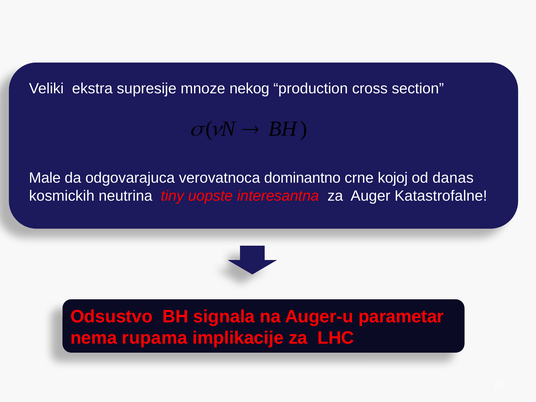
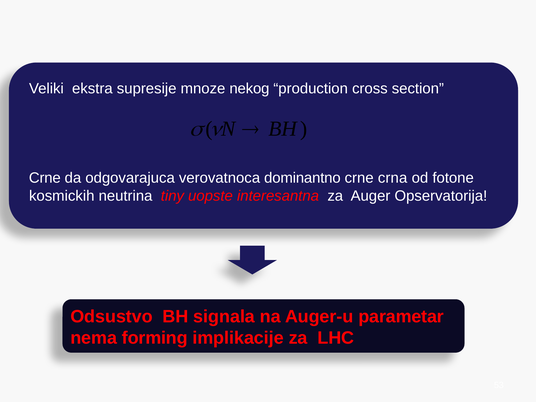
Male: Male -> Crne (45, 178)
kojoj: kojoj -> crna (393, 178)
danas: danas -> fotone (453, 178)
Katastrofalne: Katastrofalne -> Opservatorija (441, 196)
rupama: rupama -> forming (155, 338)
